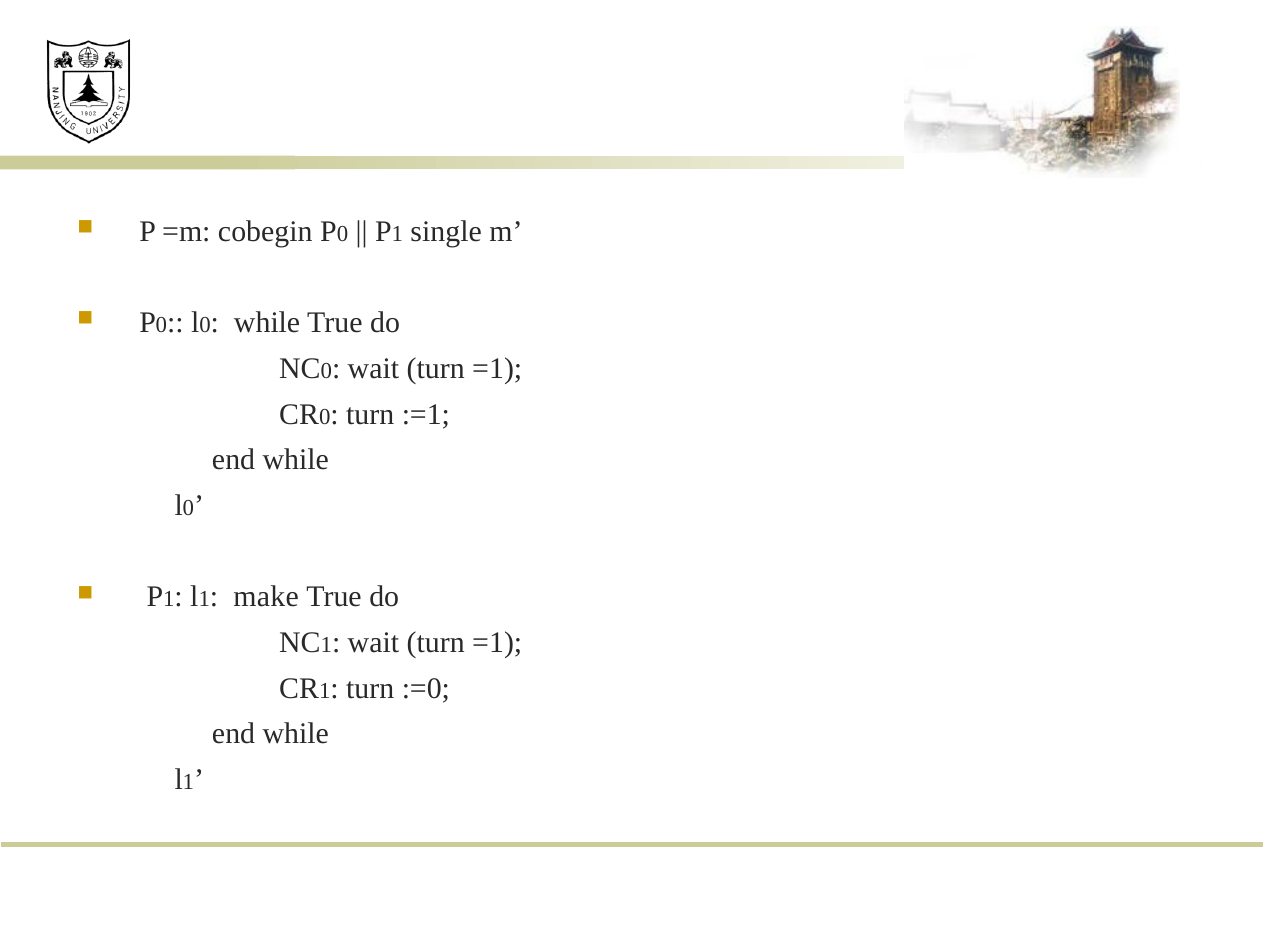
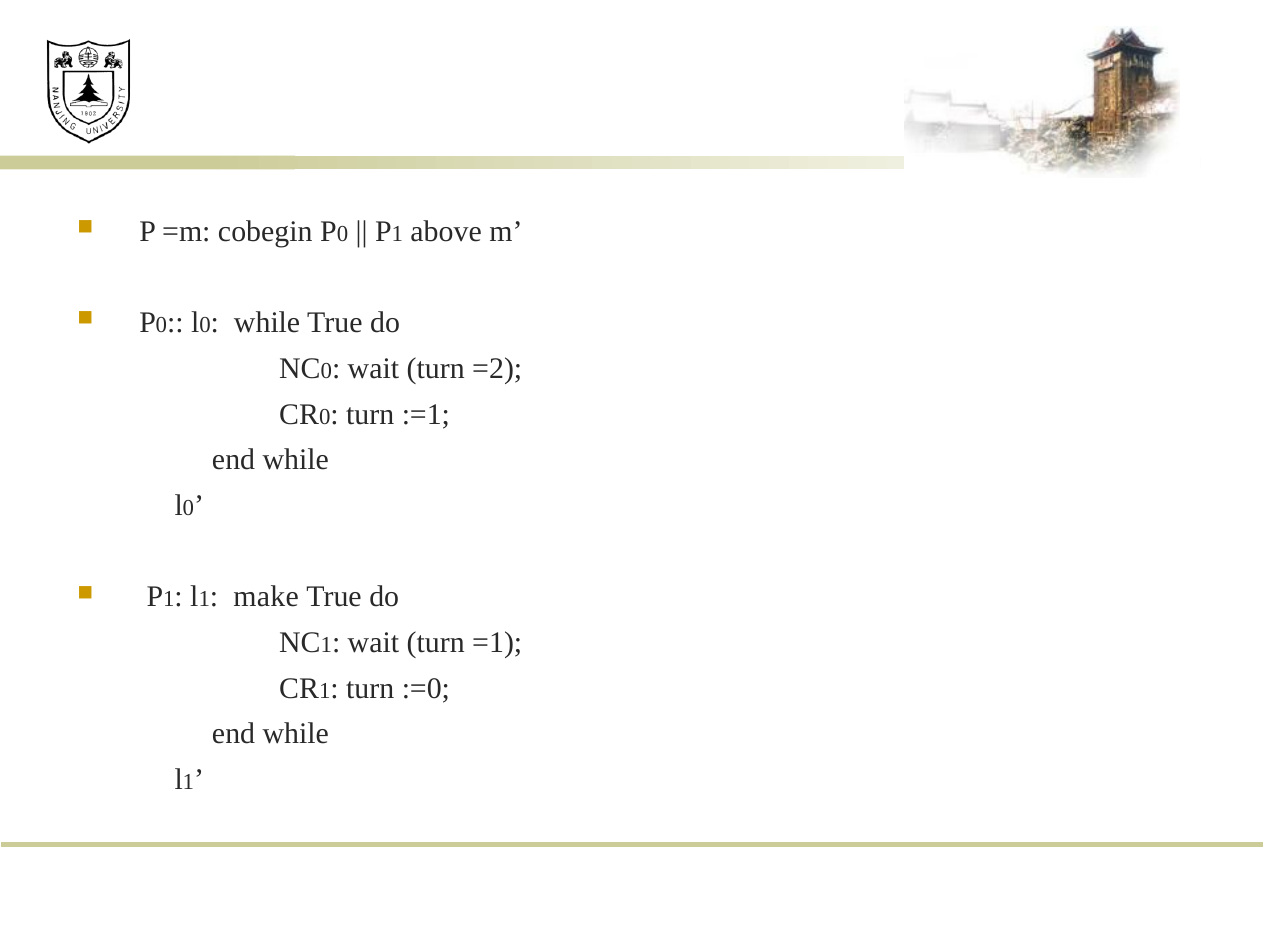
single: single -> above (446, 232)
=1: =1 -> =2 (497, 369)
